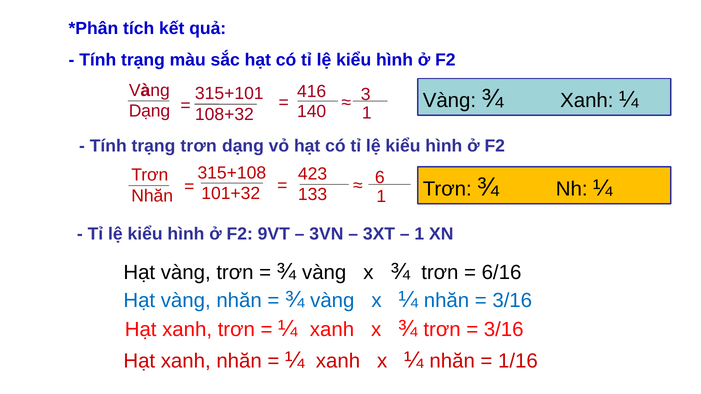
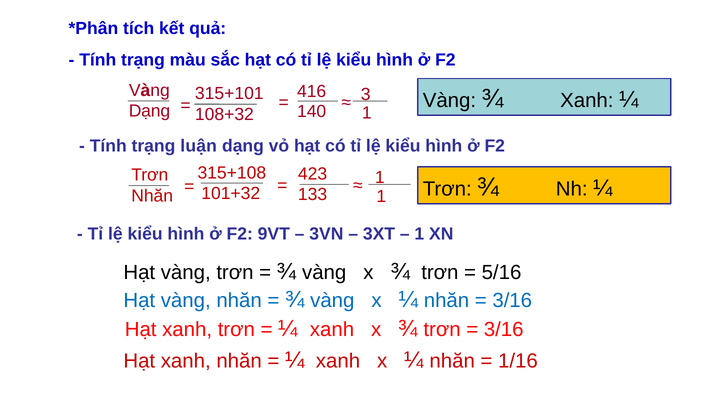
trạng trơn: trơn -> luận (199, 146)
6: 6 -> 1 (380, 177)
6/16: 6/16 -> 5/16 (502, 273)
